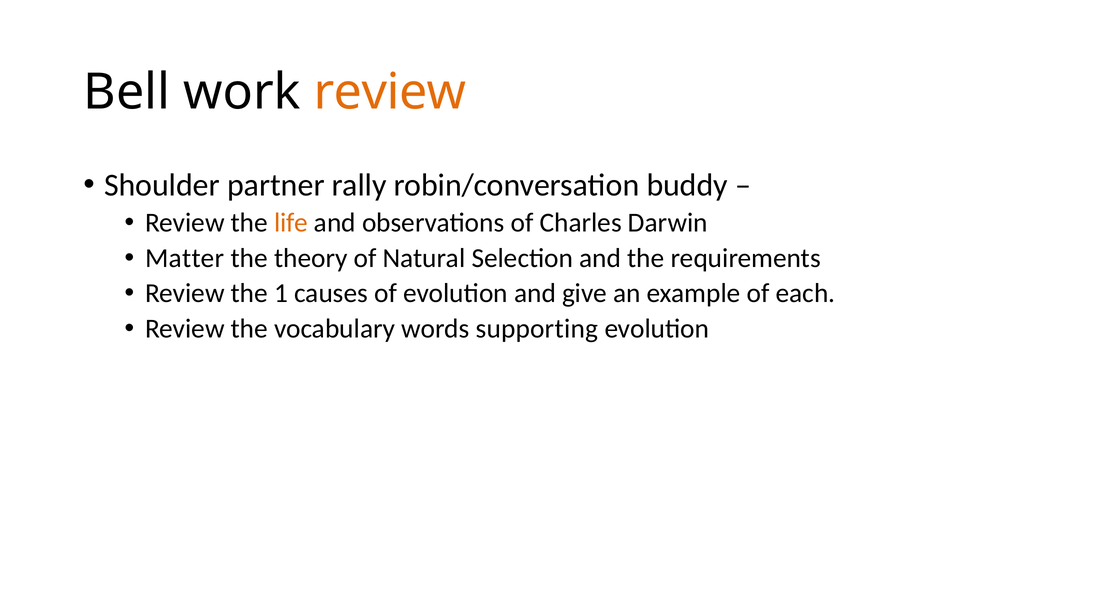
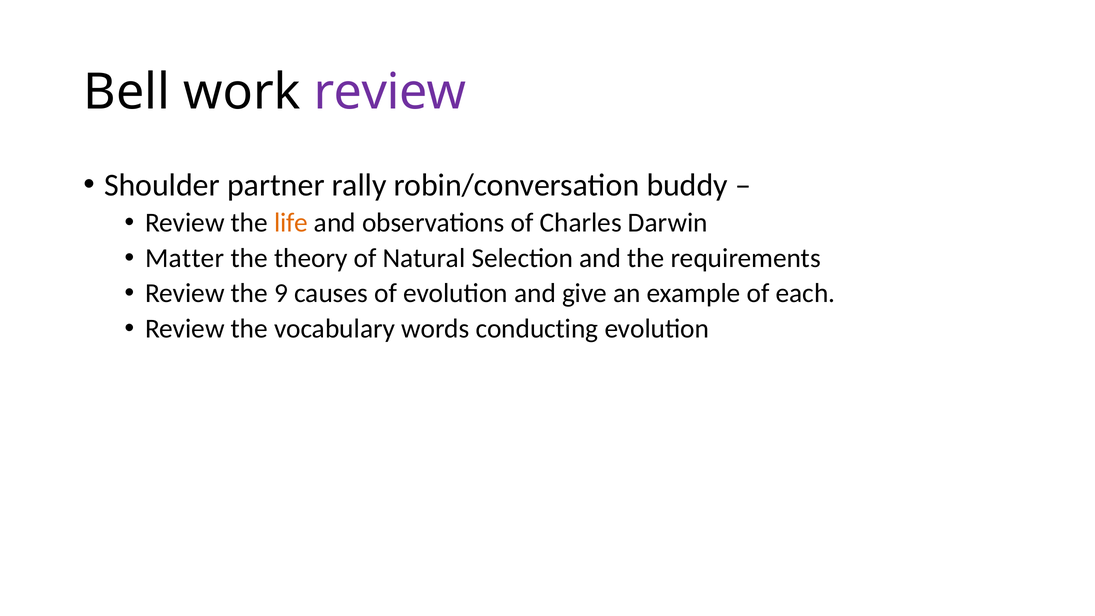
review colour: orange -> purple (390, 92)
1: 1 -> 9 (281, 293)
supporting: supporting -> conducting (537, 329)
